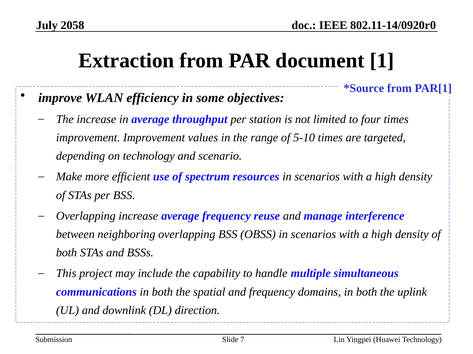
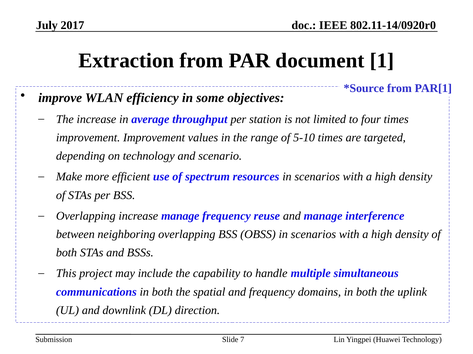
2058: 2058 -> 2017 (72, 25)
increase average: average -> manage (180, 216)
